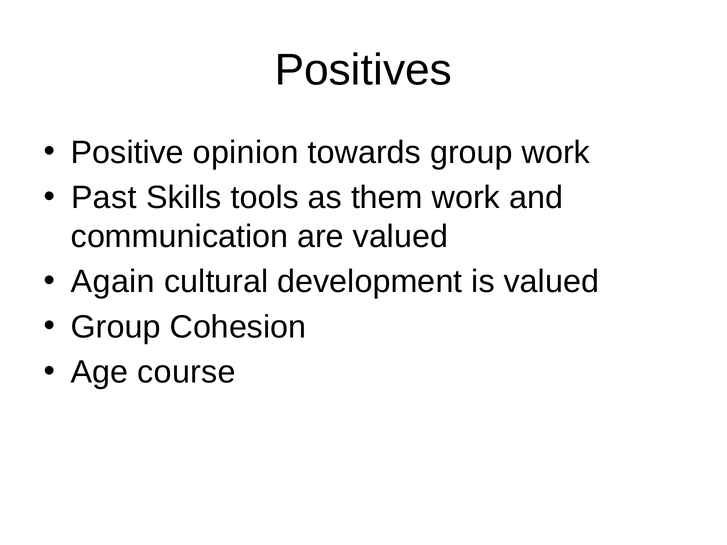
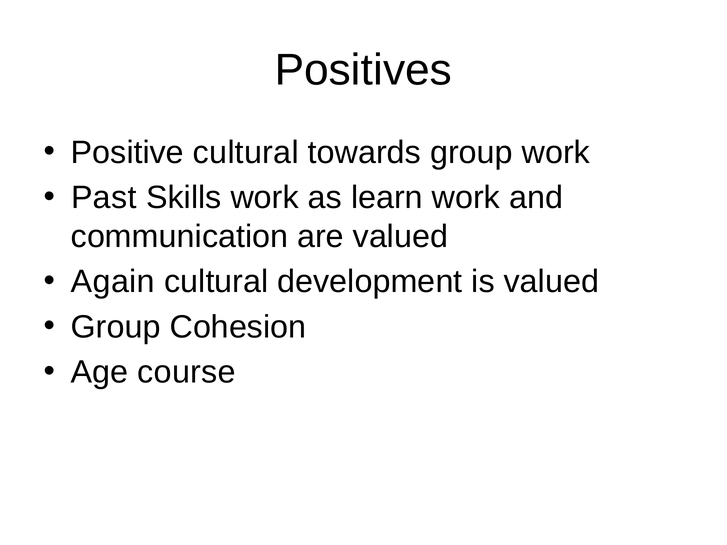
Positive opinion: opinion -> cultural (246, 153)
Skills tools: tools -> work (265, 198)
them: them -> learn (387, 198)
